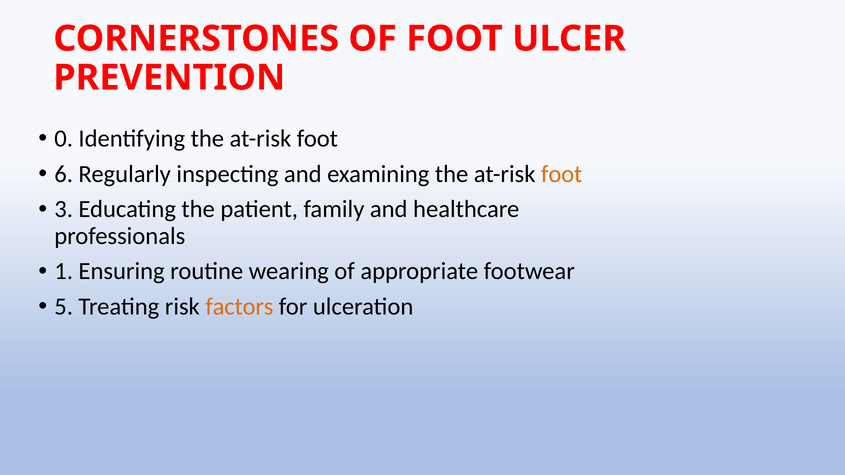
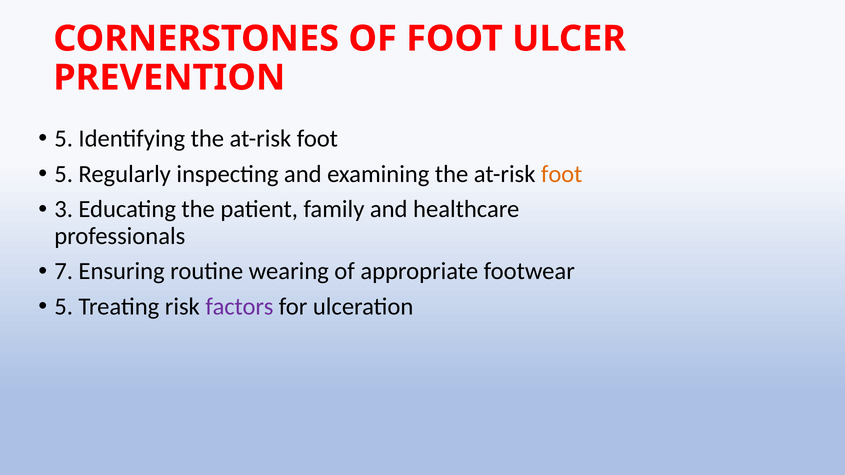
0: 0 -> 5 (64, 139)
6: 6 -> 5 (64, 174)
1: 1 -> 7 (64, 272)
factors colour: orange -> purple (239, 307)
